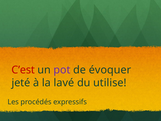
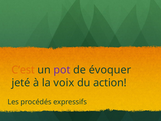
C’est colour: red -> orange (23, 70)
lavé: lavé -> voix (64, 83)
utilise: utilise -> action (110, 83)
